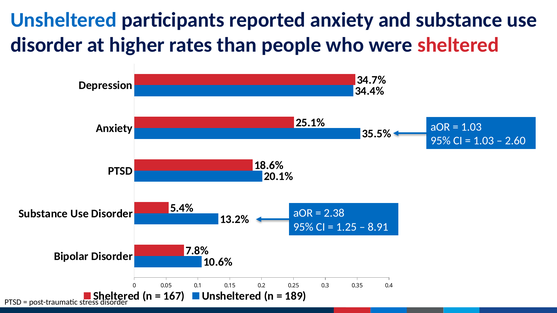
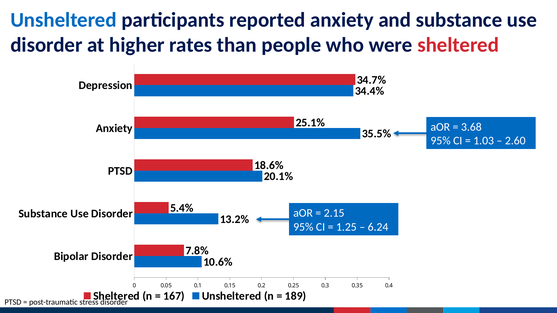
1.03: 1.03 -> 3.68 (471, 127)
2.38: 2.38 -> 2.15 (334, 213)
8.91: 8.91 -> 6.24 (378, 227)
